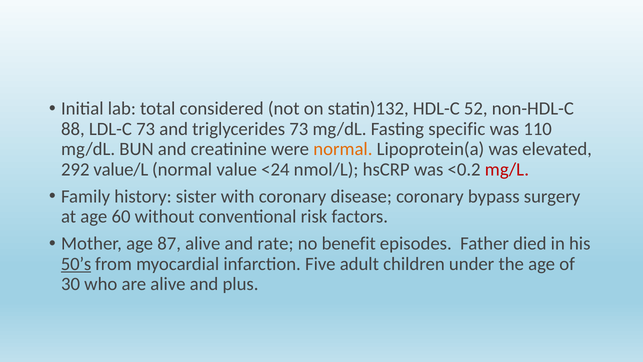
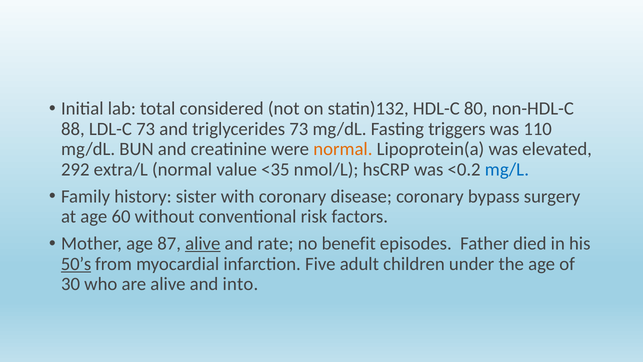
52: 52 -> 80 (476, 109)
specific: specific -> triggers (457, 129)
value/L: value/L -> extra/L (121, 169)
<24: <24 -> <35 (275, 169)
mg/L colour: red -> blue (507, 169)
alive underline: none -> present (203, 243)
plus: plus -> into (240, 284)
